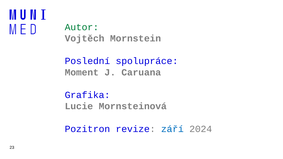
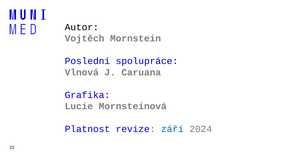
Autor colour: green -> black (82, 27)
Moment: Moment -> Vlnová (82, 72)
Pozitron: Pozitron -> Platnost (87, 129)
